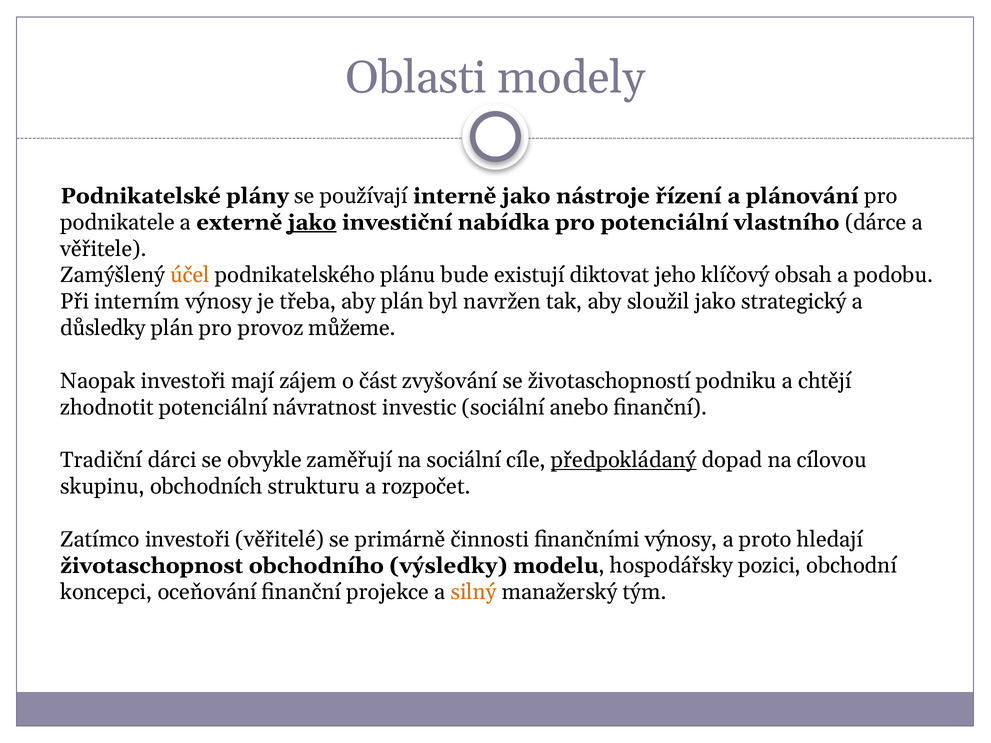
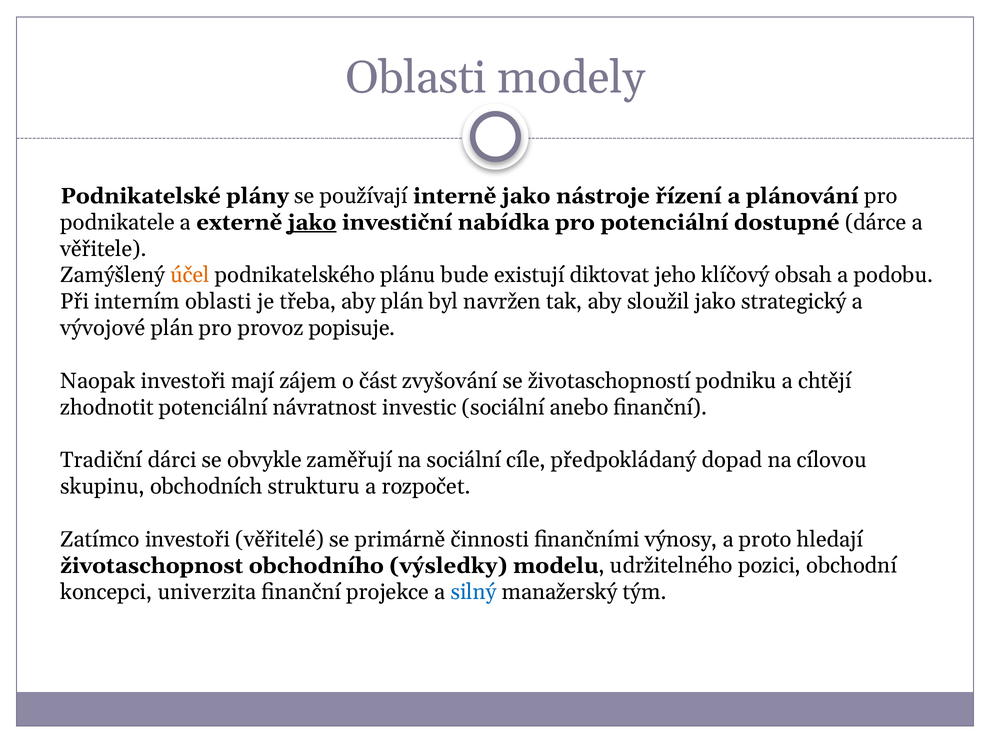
vlastního: vlastního -> dostupné (787, 223)
interním výnosy: výnosy -> oblasti (218, 302)
důsledky: důsledky -> vývojové (103, 328)
můžeme: můžeme -> popisuje (352, 328)
předpokládaný underline: present -> none (624, 460)
hospodářsky: hospodářsky -> udržitelného (671, 566)
oceňování: oceňování -> univerzita (207, 592)
silný colour: orange -> blue (474, 592)
